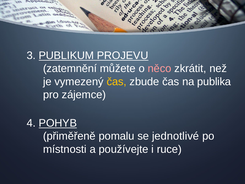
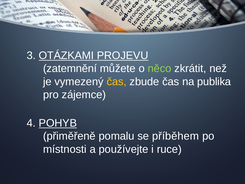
PUBLIKUM: PUBLIKUM -> OTÁZKAMI (66, 55)
něco colour: pink -> light green (160, 68)
jednotlivé: jednotlivé -> příběhem (176, 136)
